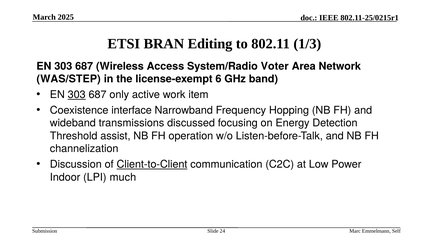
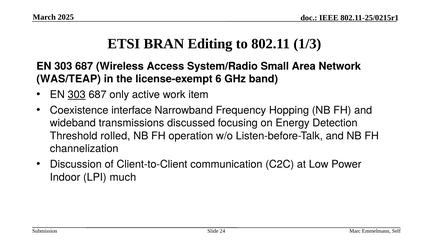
Voter: Voter -> Small (275, 66)
WAS/STEP: WAS/STEP -> WAS/TEAP (69, 79)
assist: assist -> rolled (115, 136)
Client-to-Client underline: present -> none (152, 165)
